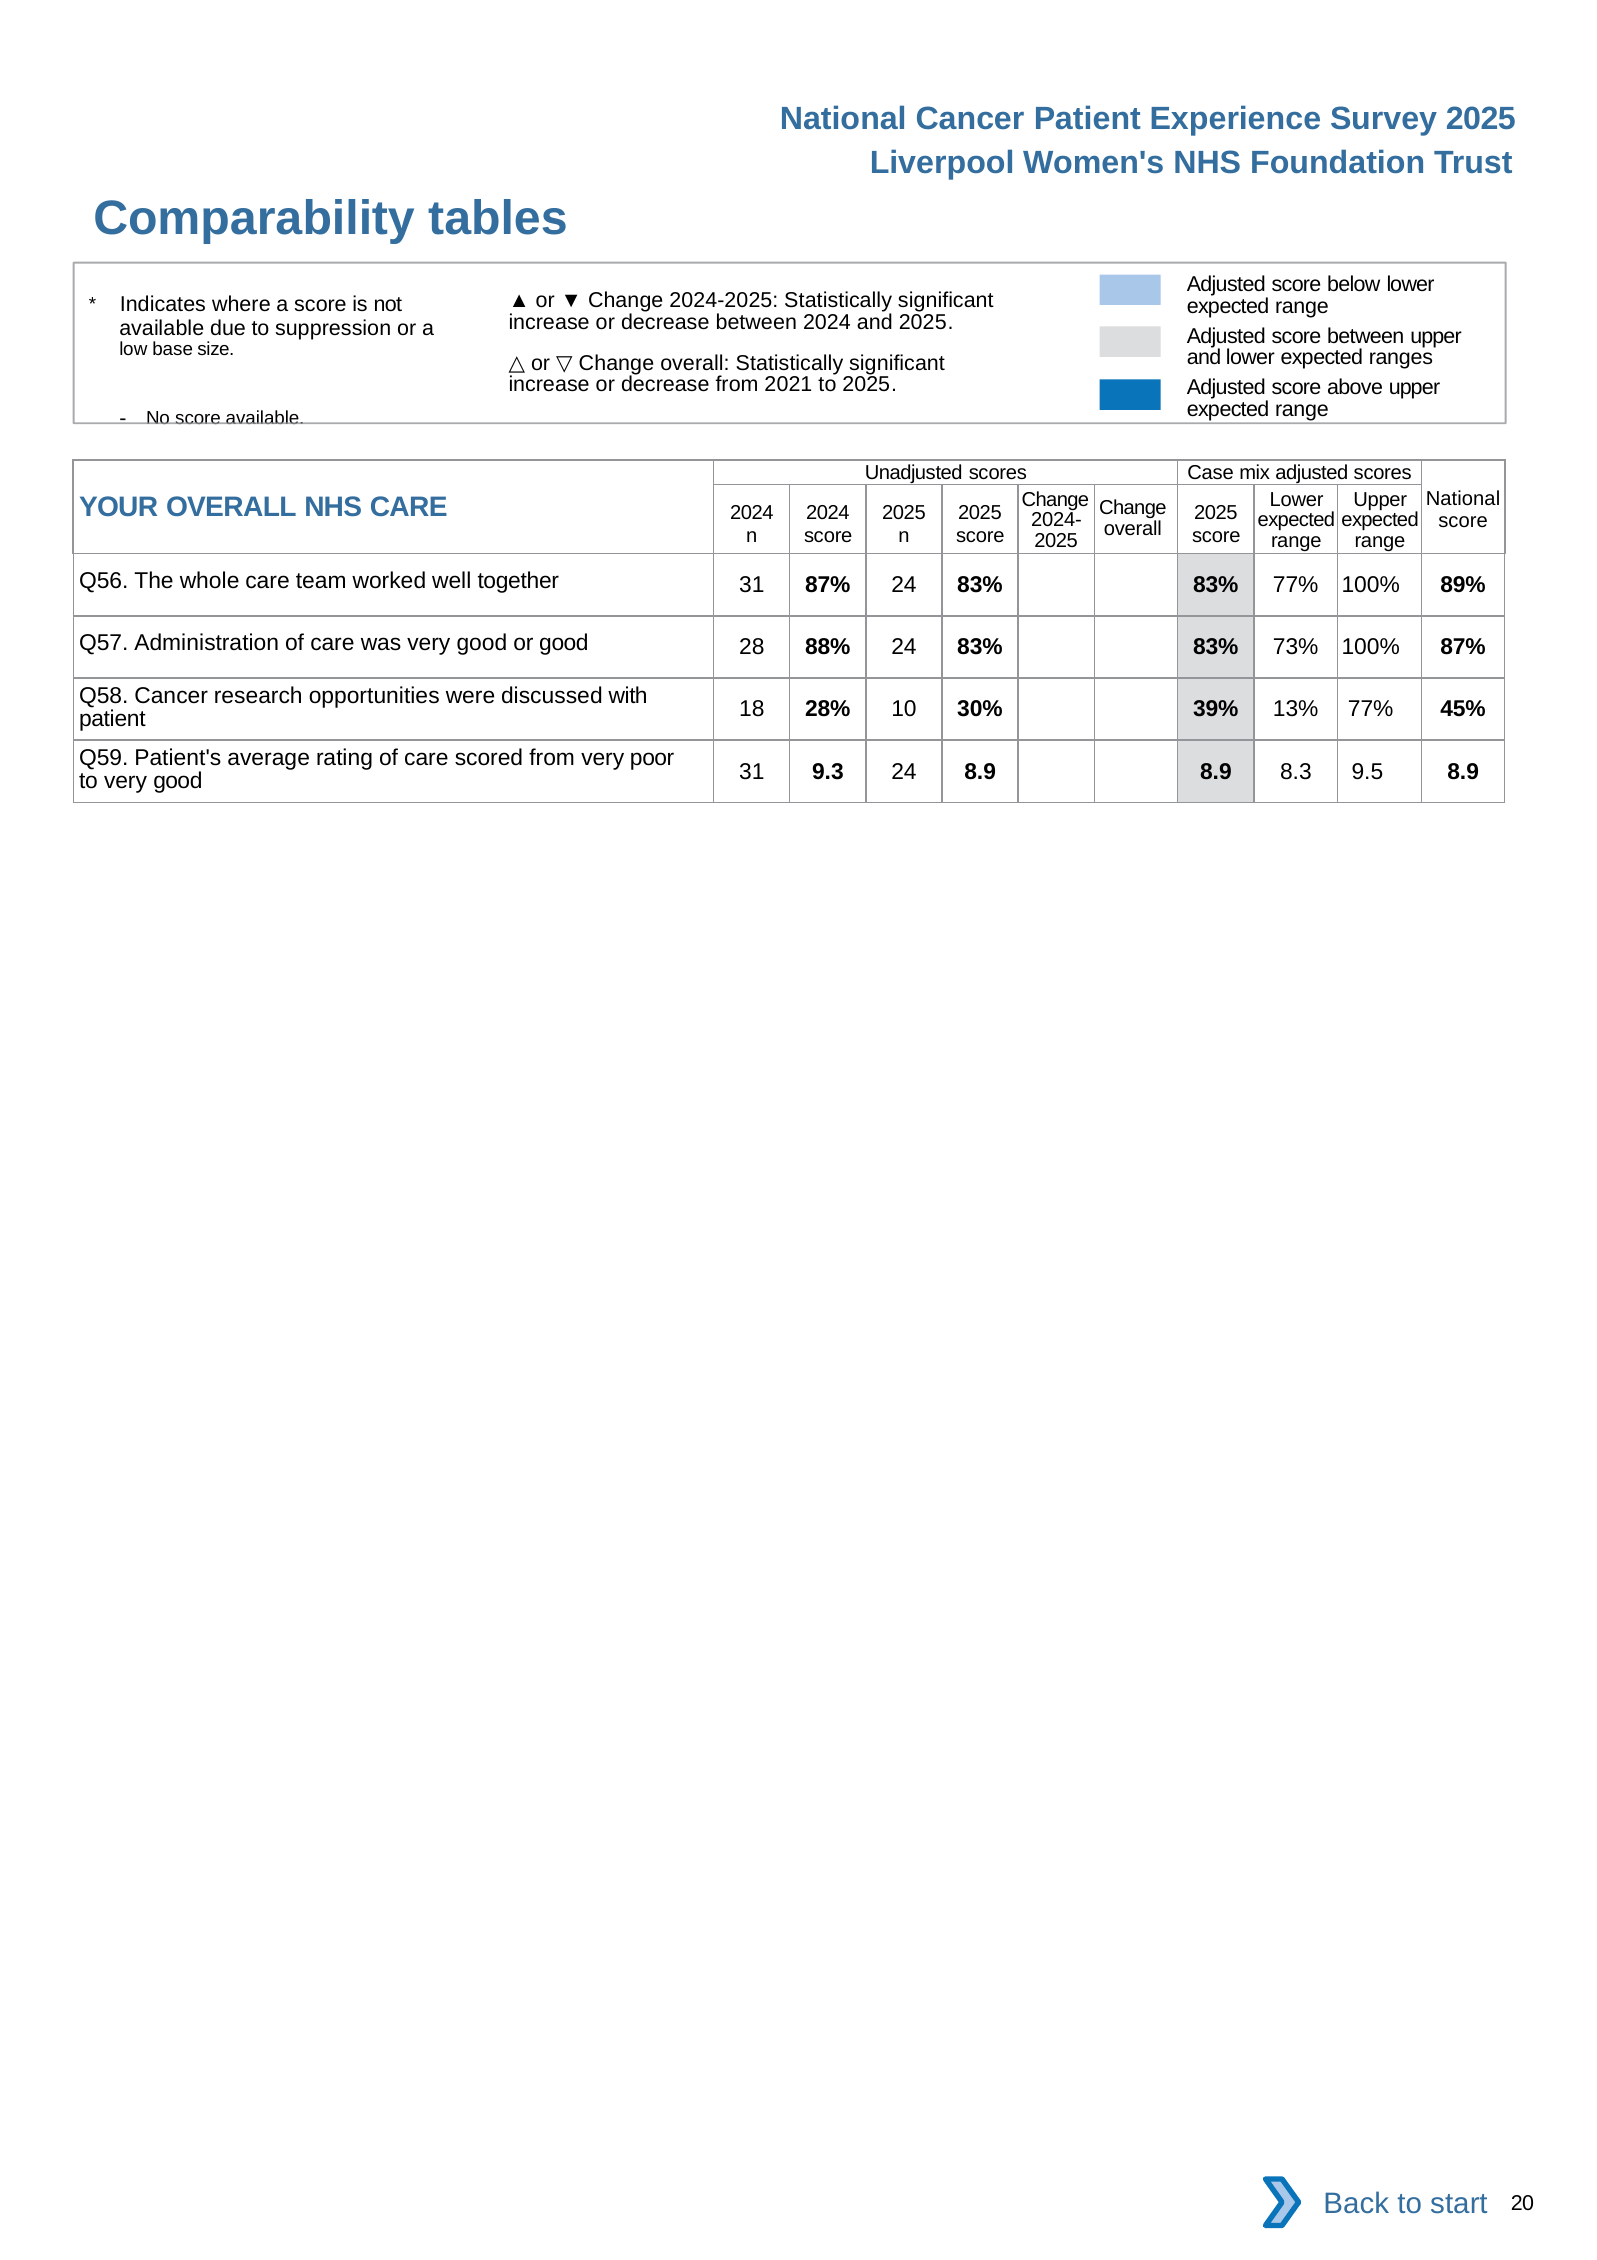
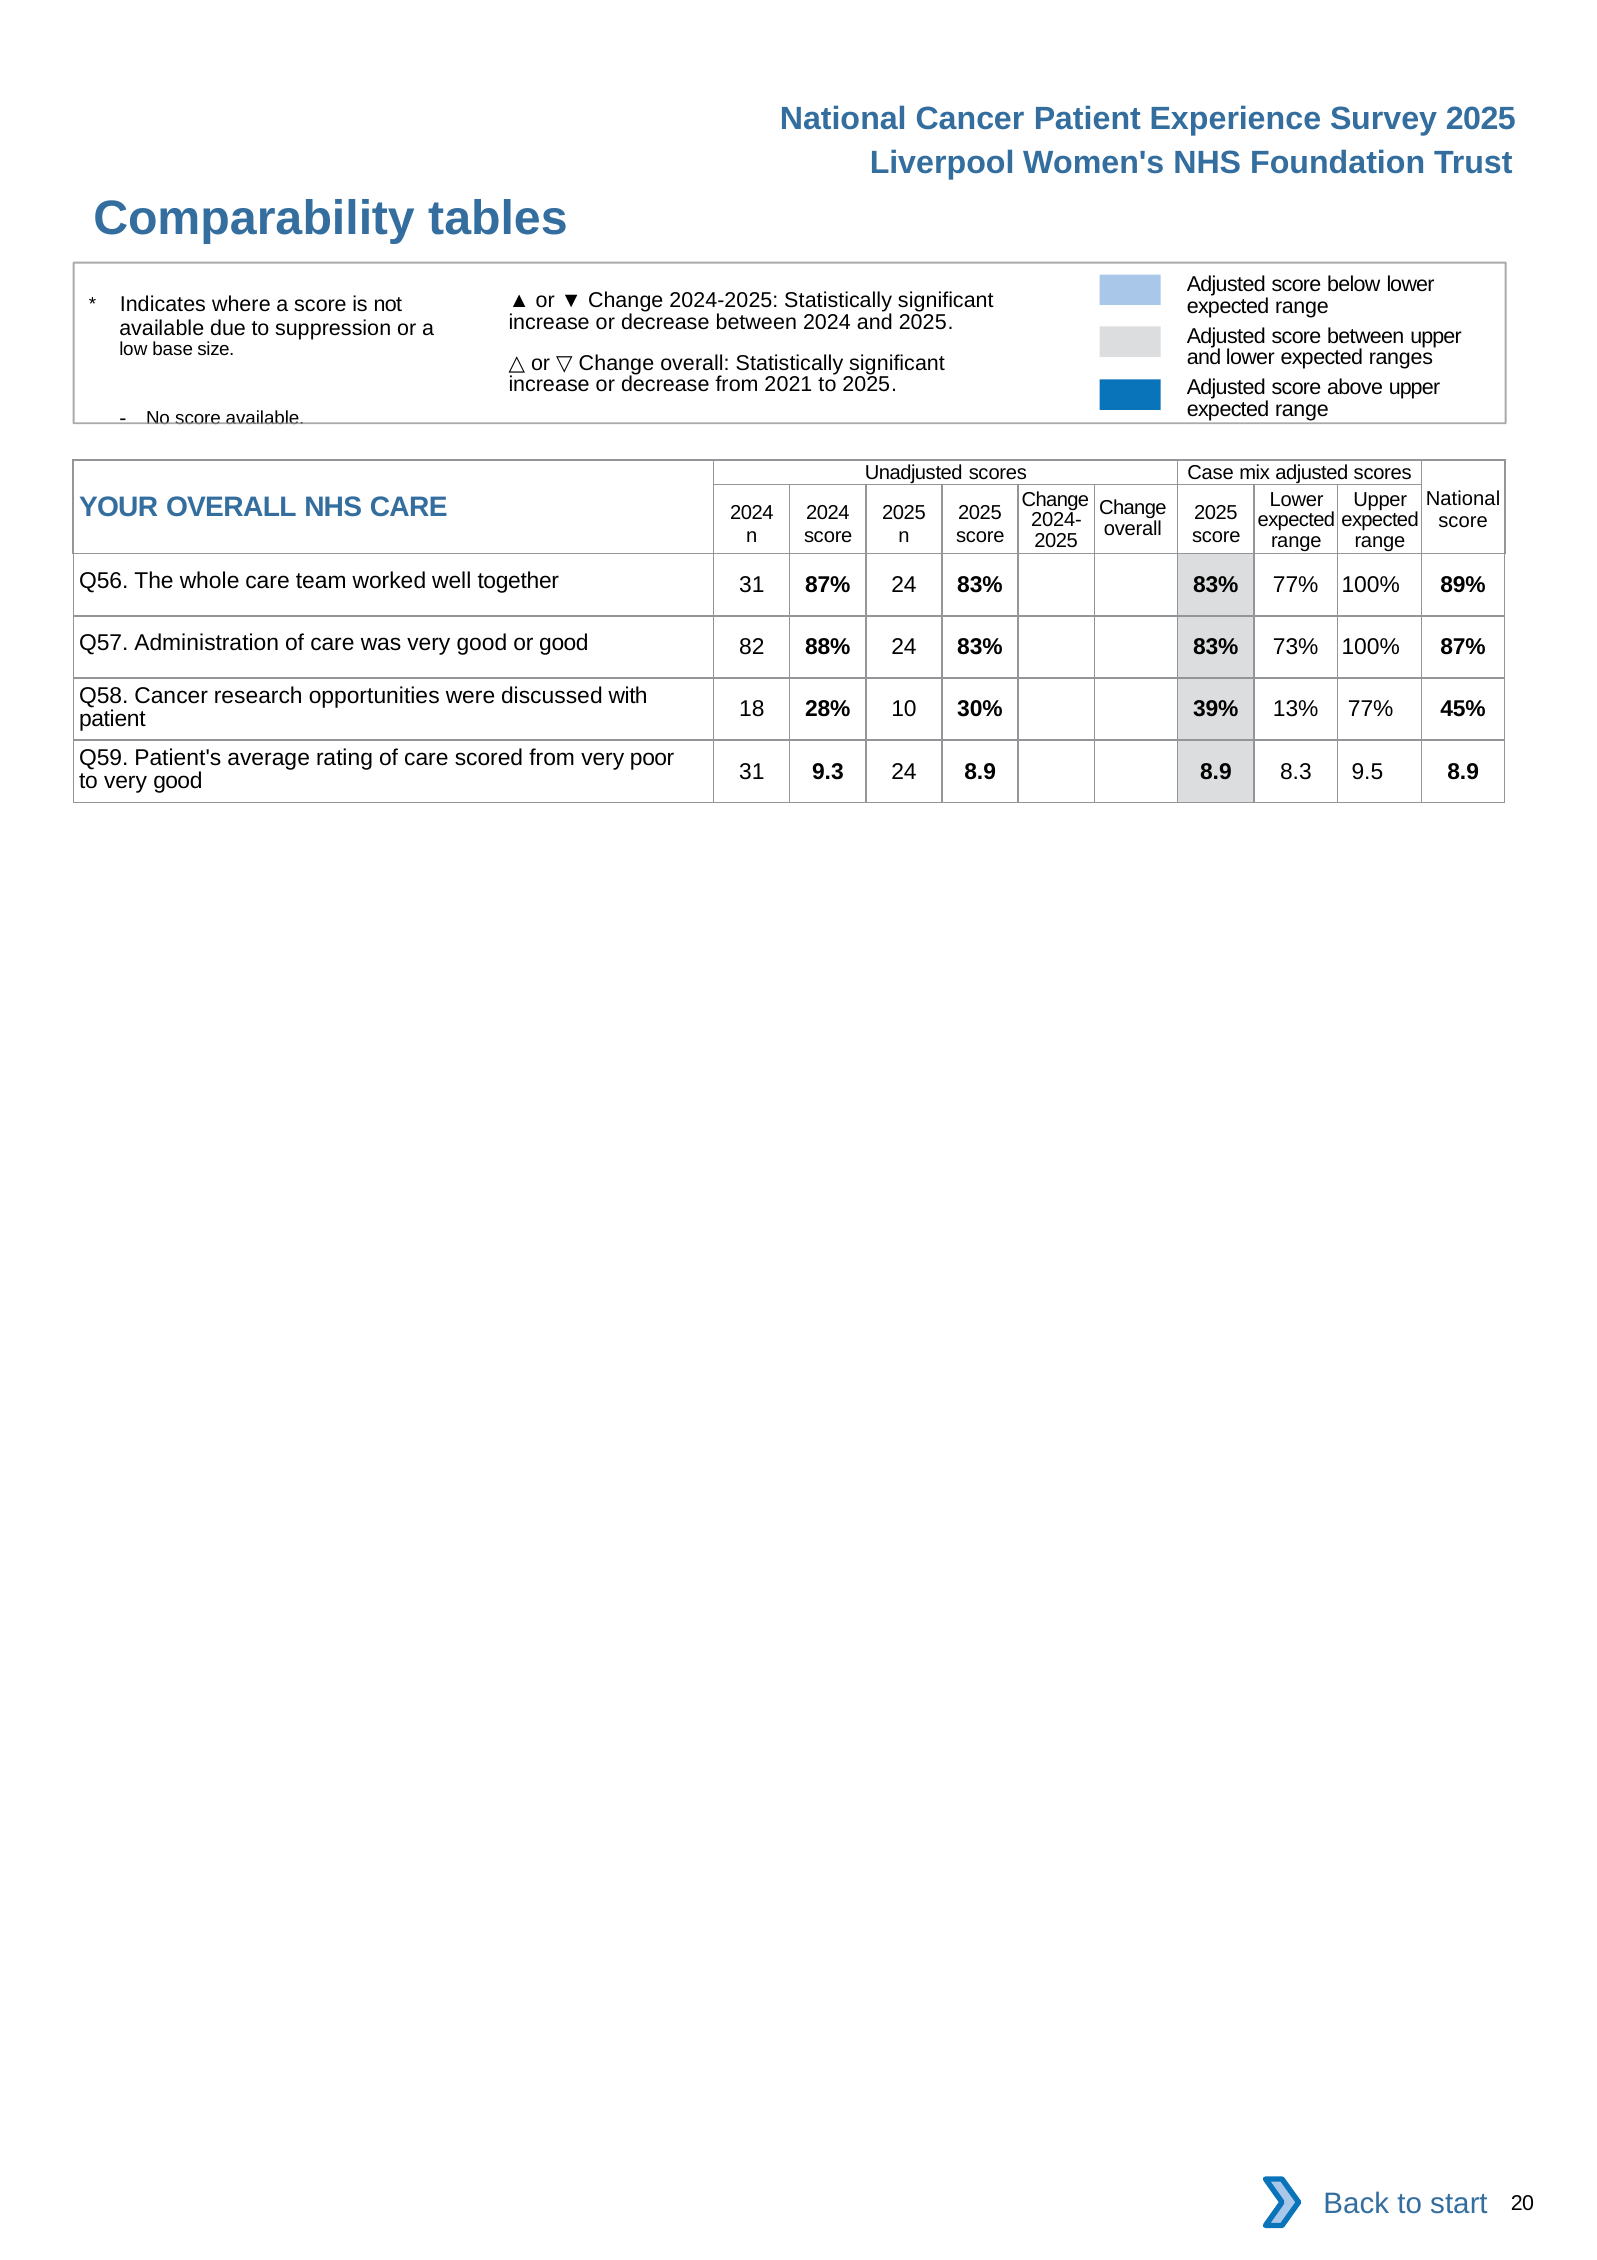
28: 28 -> 82 (752, 647)
